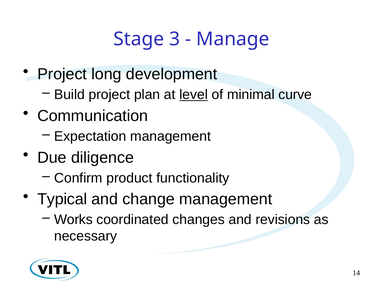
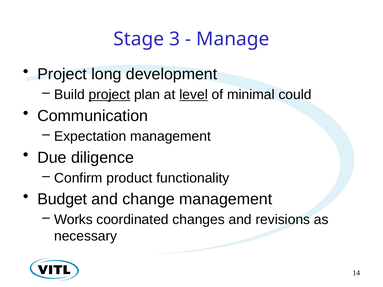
project underline: none -> present (109, 95)
curve: curve -> could (295, 95)
Typical: Typical -> Budget (62, 199)
